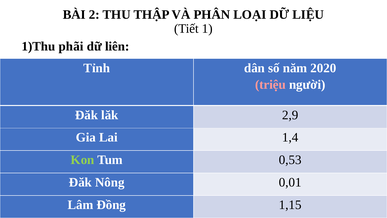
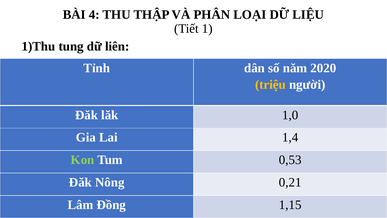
2: 2 -> 4 (94, 15)
phãi: phãi -> tung (71, 46)
triệu colour: pink -> yellow (270, 84)
2,9: 2,9 -> 1,0 (290, 115)
0,01: 0,01 -> 0,21 (290, 182)
